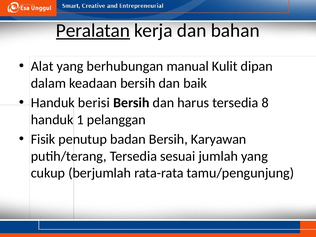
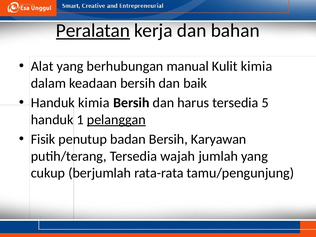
Kulit dipan: dipan -> kimia (257, 66)
Handuk berisi: berisi -> kimia (94, 103)
8: 8 -> 5 (265, 103)
pelanggan underline: none -> present (116, 120)
sesuai: sesuai -> wajah (178, 156)
